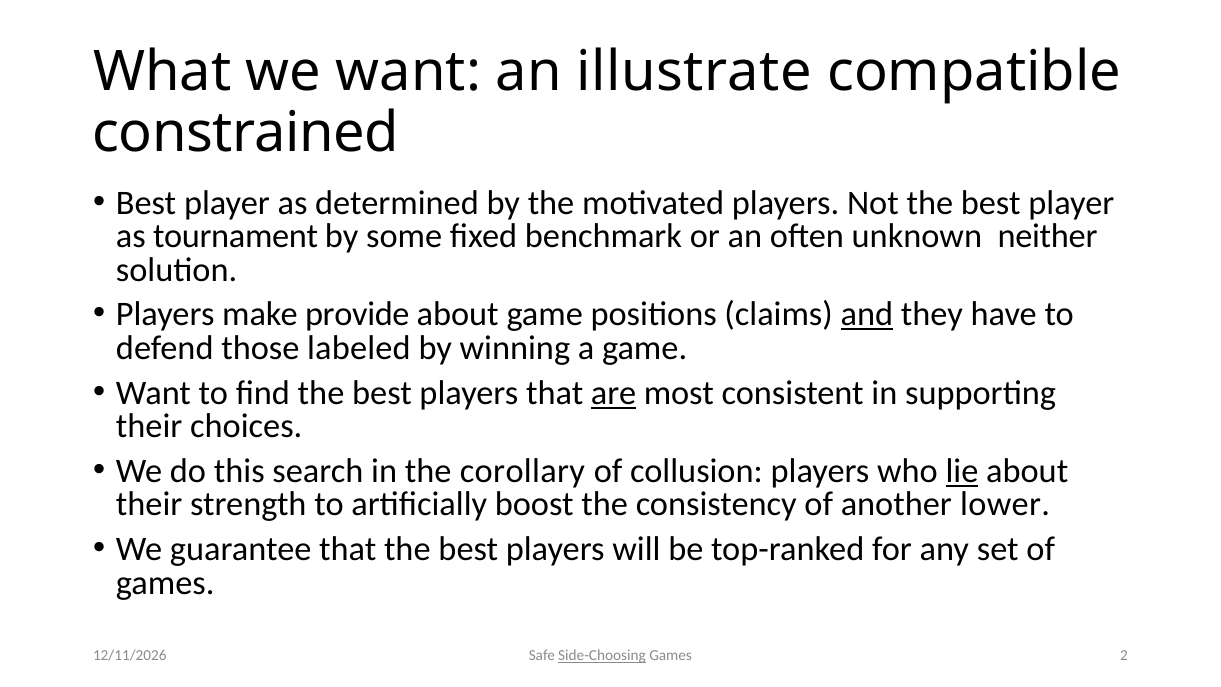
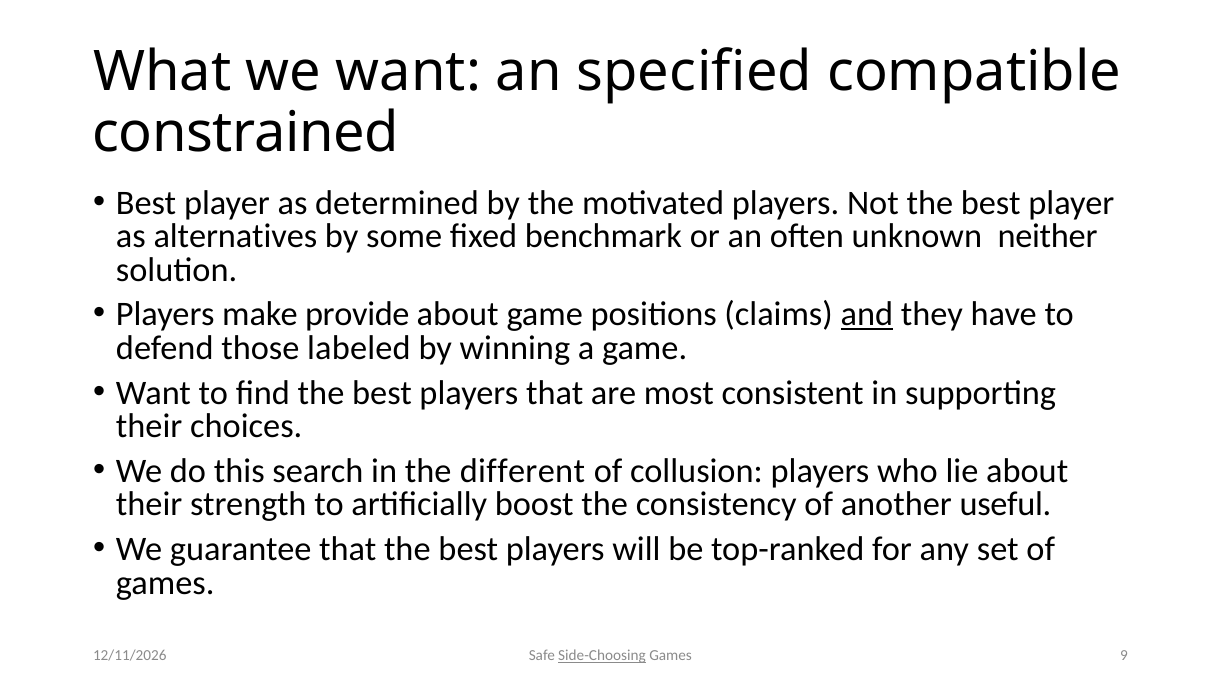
illustrate: illustrate -> specified (694, 72)
tournament: tournament -> alternatives (235, 236)
are underline: present -> none (614, 393)
corollary: corollary -> different (522, 471)
lie underline: present -> none (962, 471)
lower: lower -> useful (1005, 504)
2: 2 -> 9 (1124, 656)
